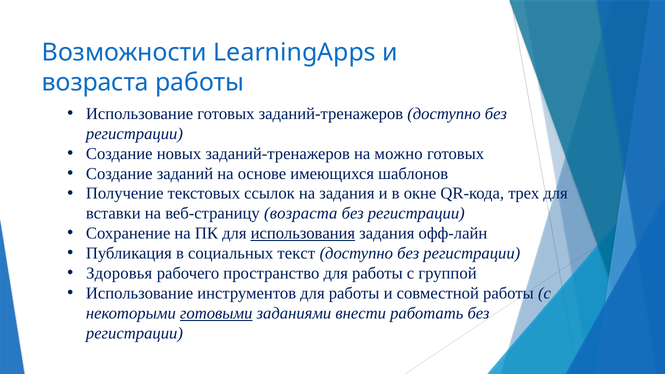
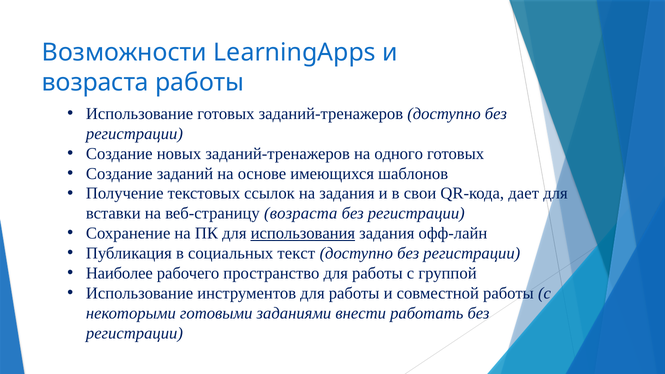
можно: можно -> одного (399, 154)
окне: окне -> свои (420, 194)
трех: трех -> дает (524, 194)
Здоровья: Здоровья -> Наиболее (119, 273)
готовыми underline: present -> none (216, 313)
